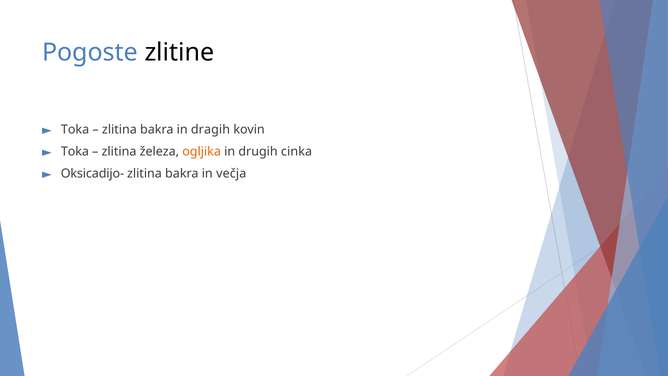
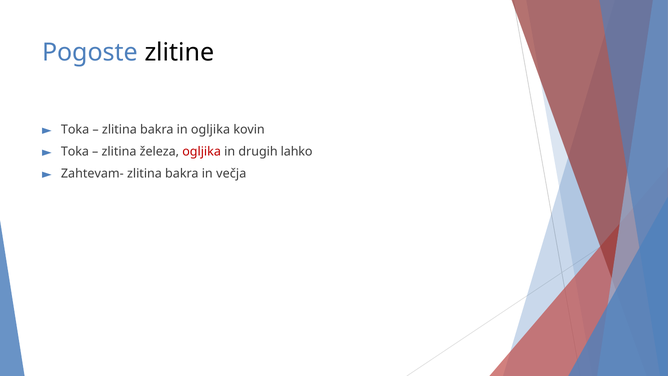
in dragih: dragih -> ogljika (211, 129)
ogljika colour: orange -> red (202, 151)
cinka: cinka -> lahko (297, 151)
Oksicadijo-: Oksicadijo- -> Zahtevam- (92, 173)
